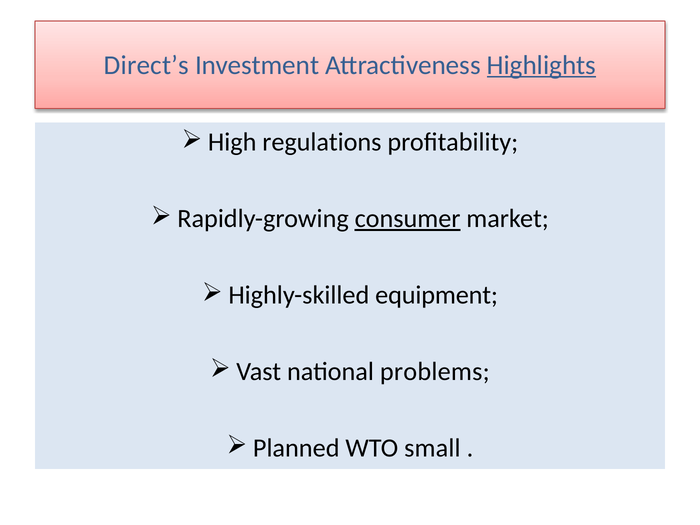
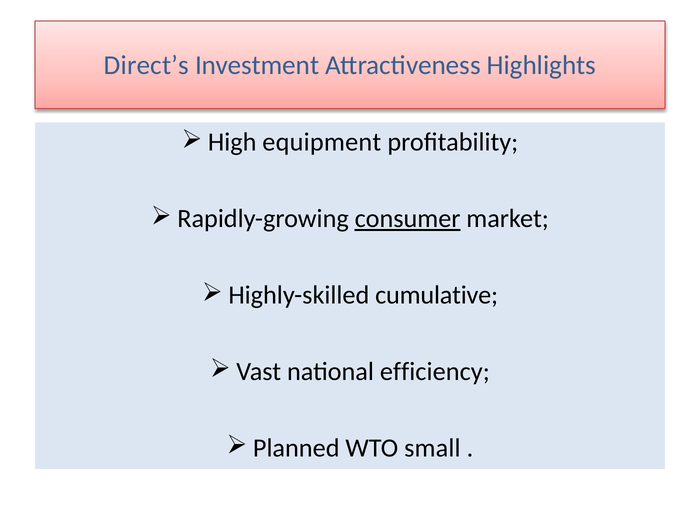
Highlights underline: present -> none (541, 65)
regulations: regulations -> equipment (322, 142)
equipment: equipment -> cumulative (437, 295)
problems: problems -> efficiency (435, 371)
